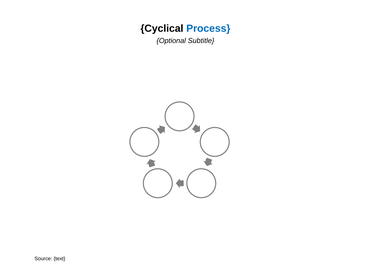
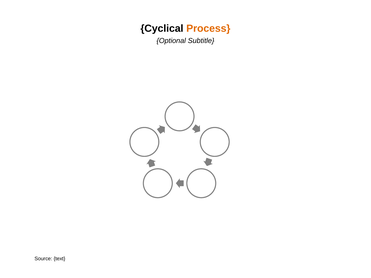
Process colour: blue -> orange (208, 29)
